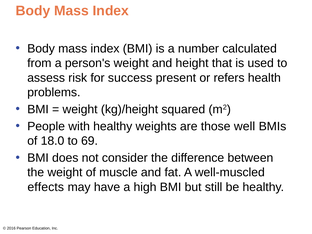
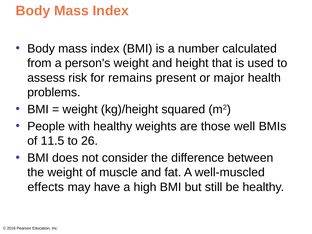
success: success -> remains (130, 78)
refers: refers -> major (229, 78)
18.0: 18.0 -> 11.5 (52, 141)
69: 69 -> 26 (89, 141)
